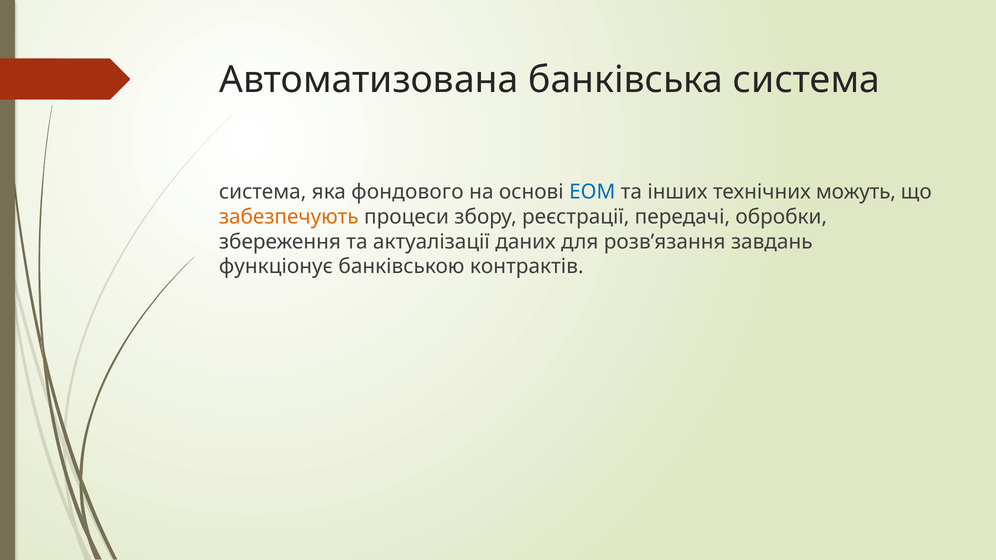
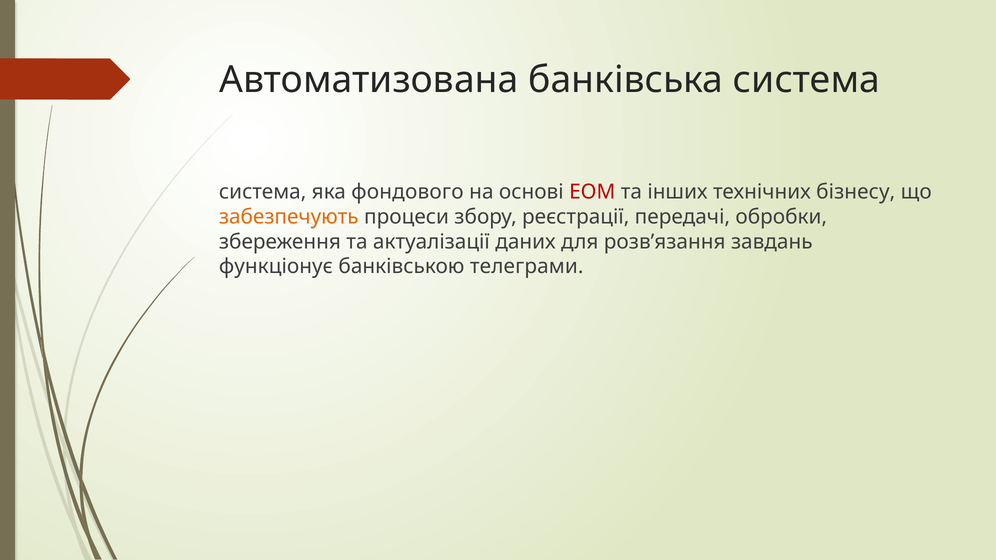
ЕОМ colour: blue -> red (592, 192)
можуть: можуть -> бізнесу (856, 192)
контрактів: контрактів -> телеграми (527, 267)
